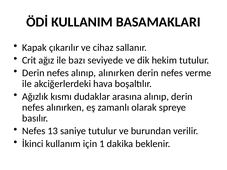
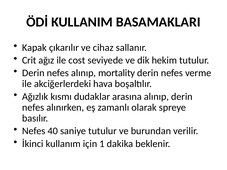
bazı: bazı -> cost (77, 60)
alınıp alınırken: alınırken -> mortality (117, 73)
13: 13 -> 40 (53, 131)
